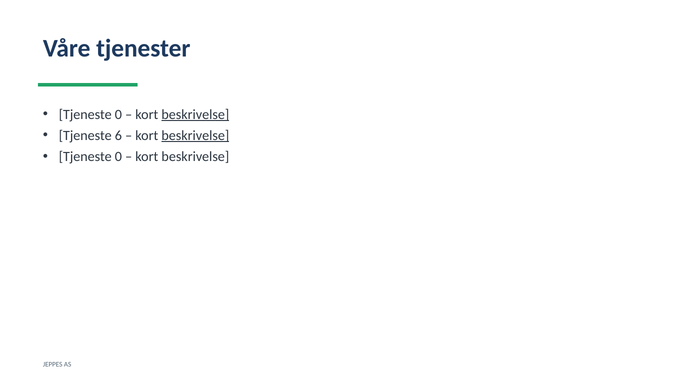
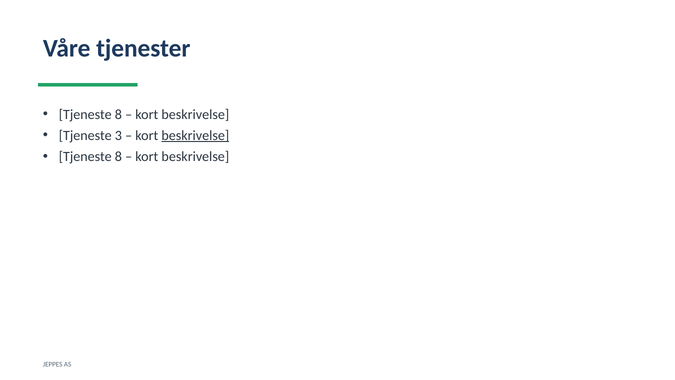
0: 0 -> 8 (118, 114)
beskrivelse underline: present -> none (195, 114)
6: 6 -> 3 (118, 135)
0: 0 -> 8 (118, 157)
